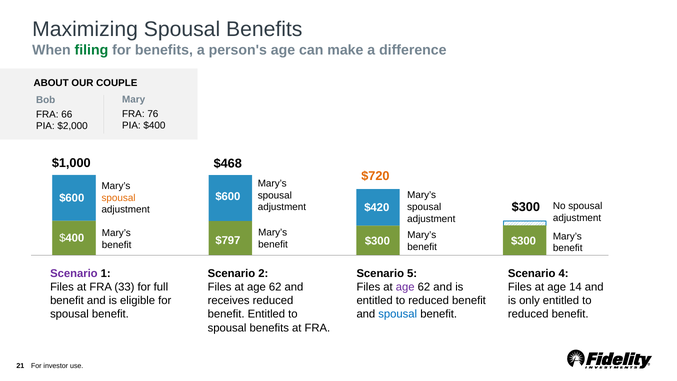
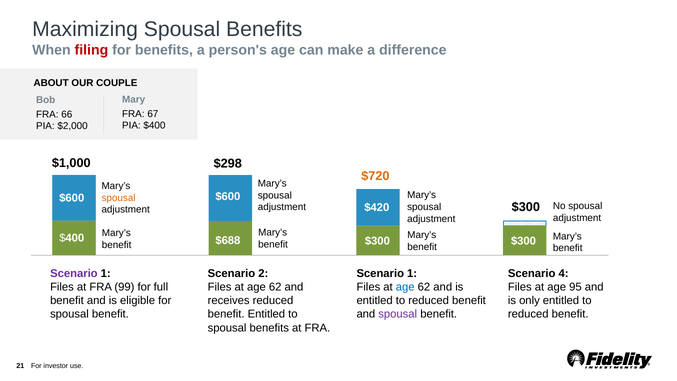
filing colour: green -> red (91, 50)
76: 76 -> 67 (153, 114)
$468: $468 -> $298 (228, 163)
$797: $797 -> $688 (228, 240)
5: 5 -> 1 (412, 273)
33: 33 -> 99 (124, 287)
age colour: purple -> blue (405, 287)
14: 14 -> 95 (575, 287)
spousal colour: blue -> purple (398, 314)
